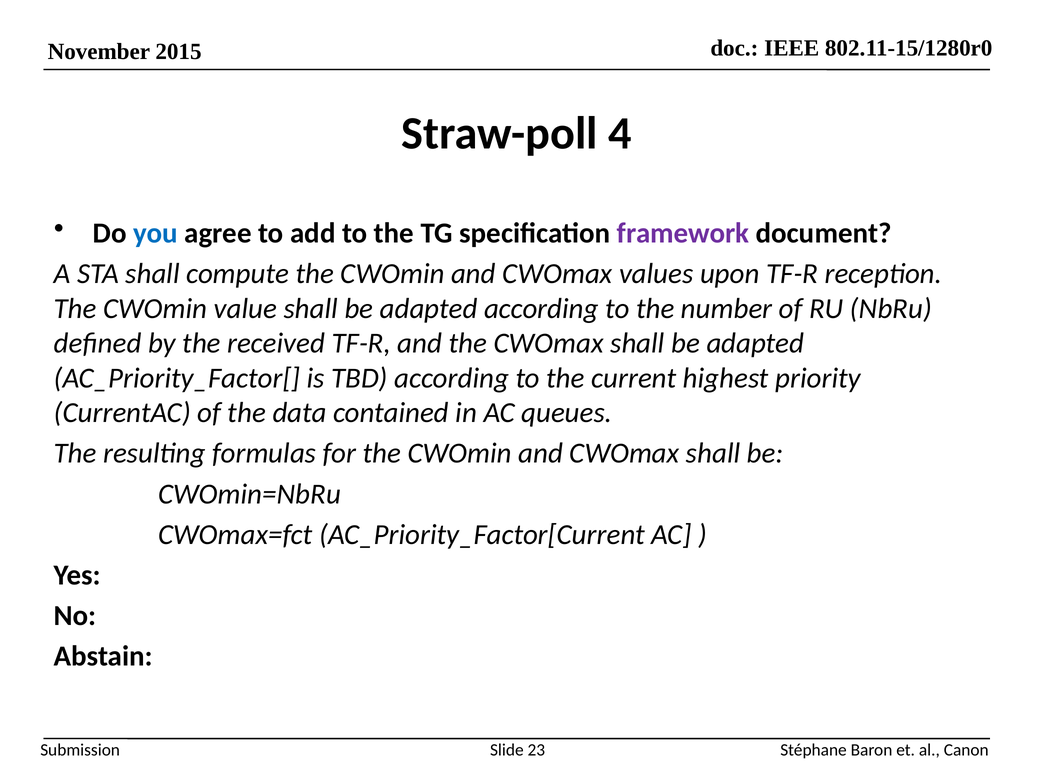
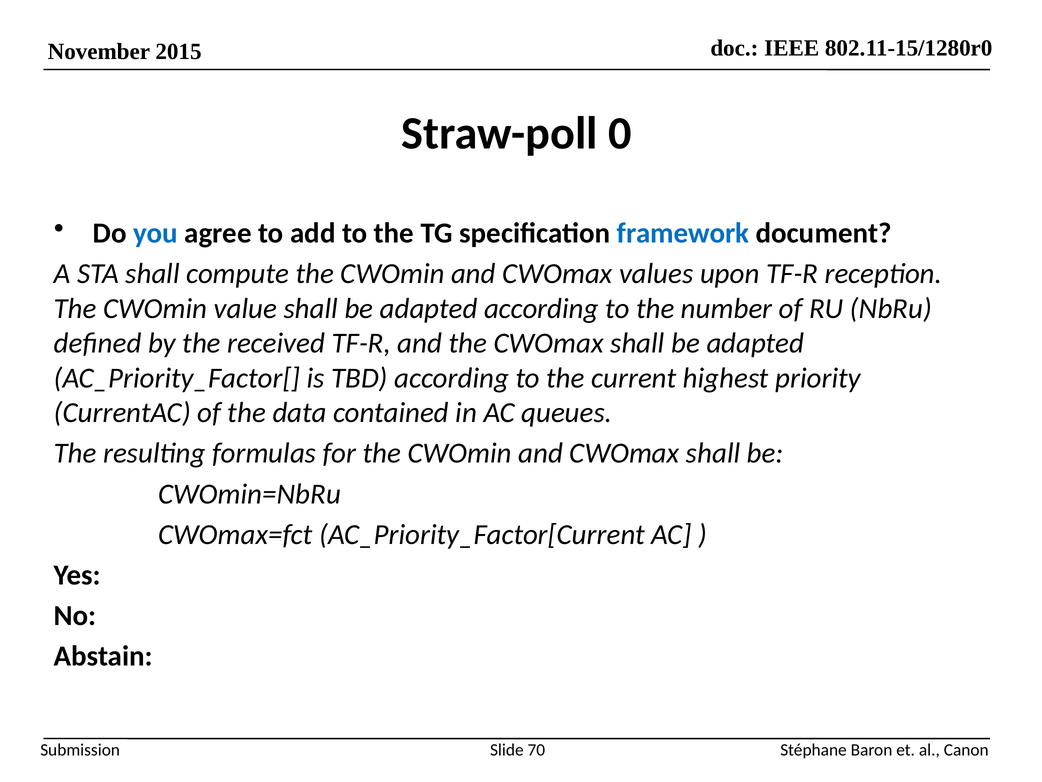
4: 4 -> 0 (620, 133)
framework colour: purple -> blue (683, 233)
23: 23 -> 70 (536, 750)
